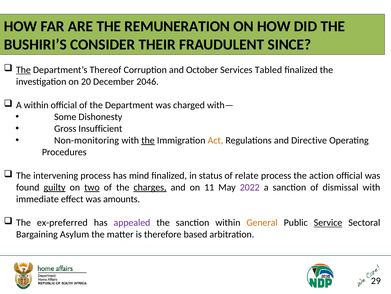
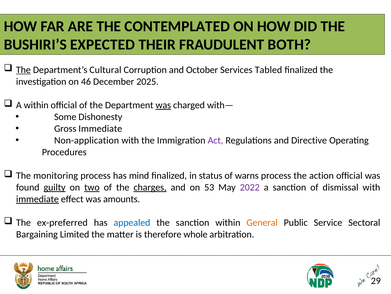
REMUNERATION: REMUNERATION -> CONTEMPLATED (177, 26)
CONSIDER: CONSIDER -> EXPECTED (103, 45)
SINCE: SINCE -> BOTH (289, 45)
Thereof: Thereof -> Cultural (105, 70)
20: 20 -> 46 (86, 81)
2046: 2046 -> 2025 (148, 81)
was underline: none -> present (163, 105)
Gross Insufficient: Insufficient -> Immediate (100, 128)
Non-monitoring: Non-monitoring -> Non-application (87, 140)
the underline: present -> none (148, 140)
Act colour: orange -> purple (215, 140)
intervening: intervening -> monitoring (56, 175)
relate: relate -> warns (247, 175)
11: 11 -> 53 (209, 187)
immediate underline: none -> present (37, 199)
appealed colour: purple -> blue (132, 222)
Service underline: present -> none (328, 222)
Asylum: Asylum -> Limited (75, 234)
based: based -> whole (196, 234)
